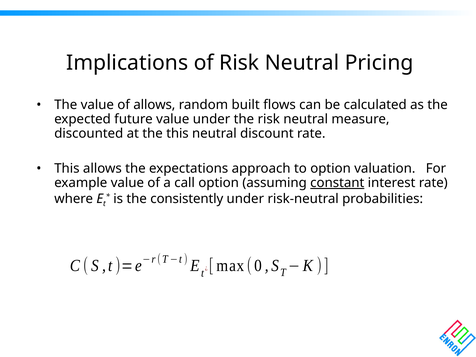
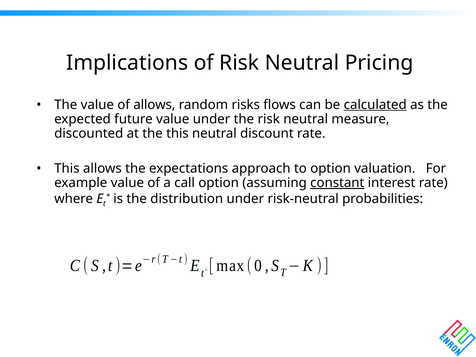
built: built -> risks (246, 105)
calculated underline: none -> present (375, 105)
consistently: consistently -> distribution (187, 199)
